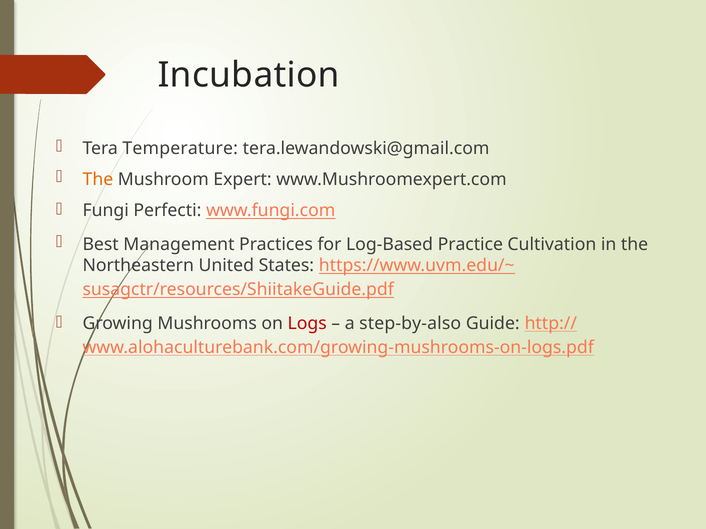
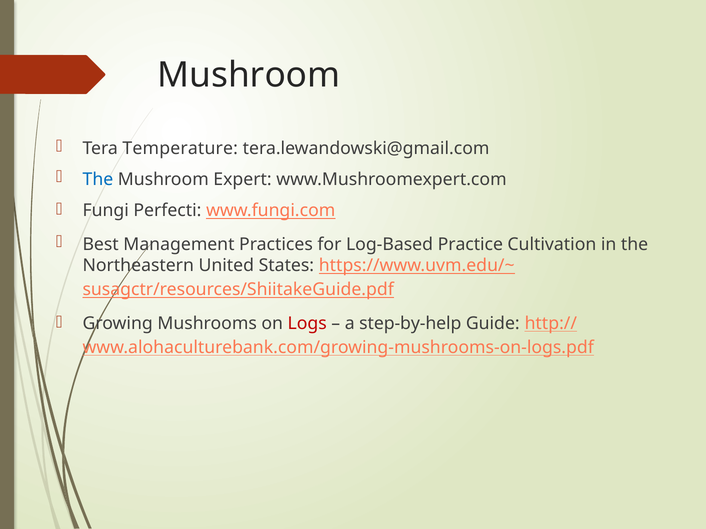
Incubation: Incubation -> Mushroom (249, 75)
The colour: orange -> blue (98, 180)
step-by-also: step-by-also -> step-by-help (410, 324)
